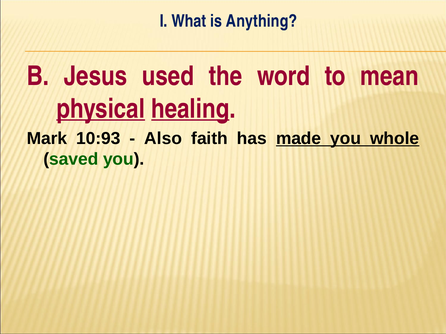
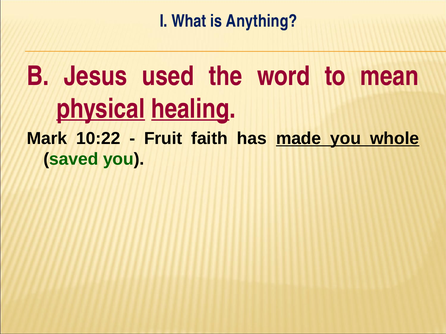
10:93: 10:93 -> 10:22 (98, 139)
Also: Also -> Fruit (163, 139)
